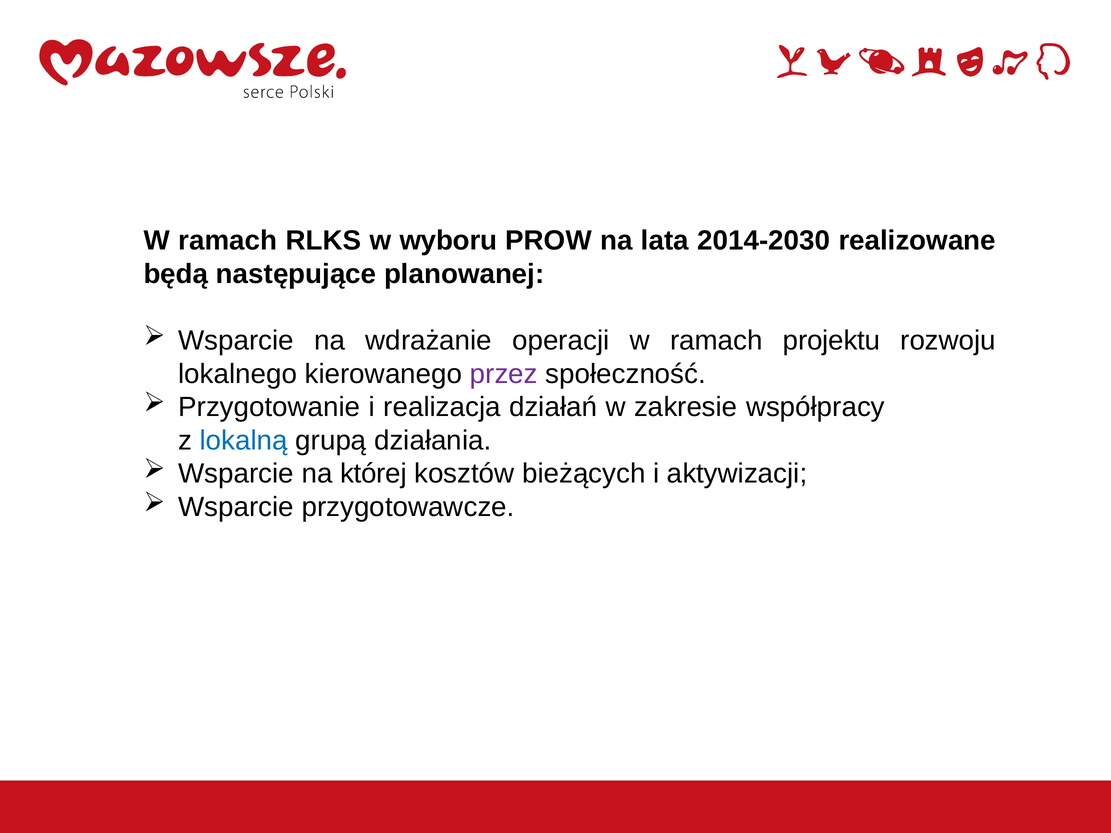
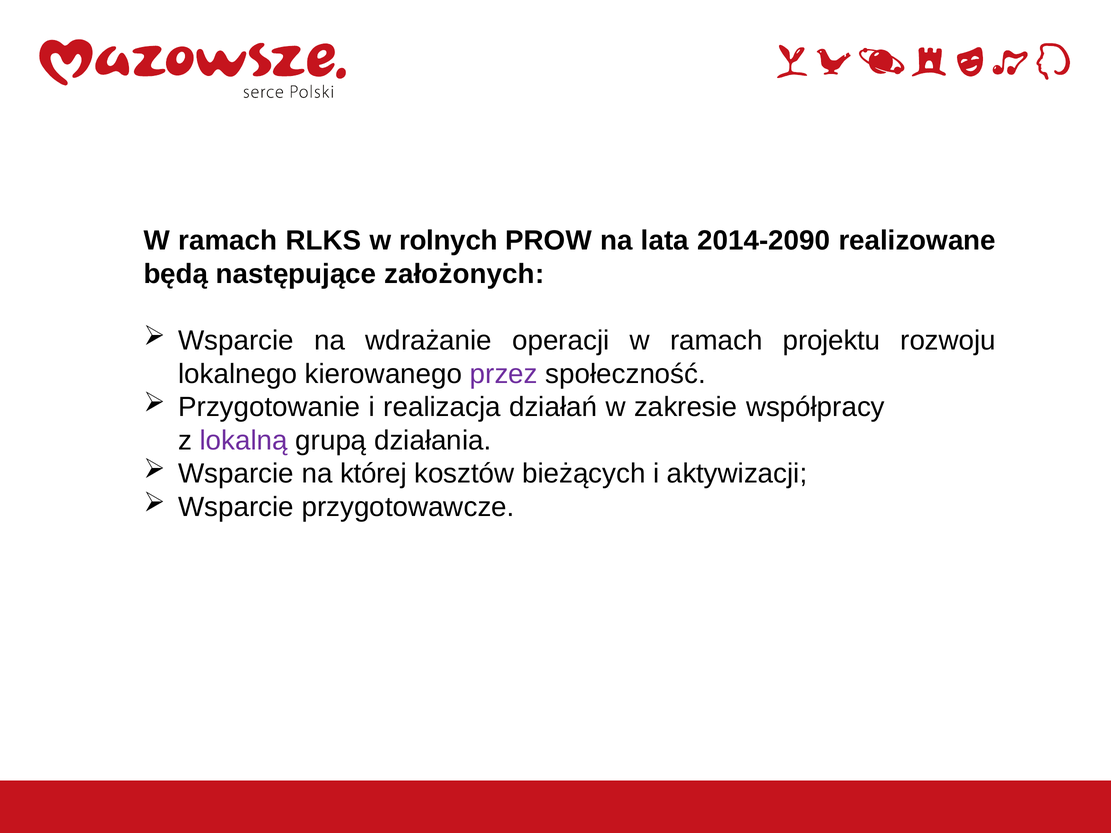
wyboru: wyboru -> rolnych (448, 241)
2014-2030: 2014-2030 -> 2014-2090 (764, 241)
planowanej: planowanej -> założonych (464, 274)
lokalną colour: blue -> purple (244, 441)
